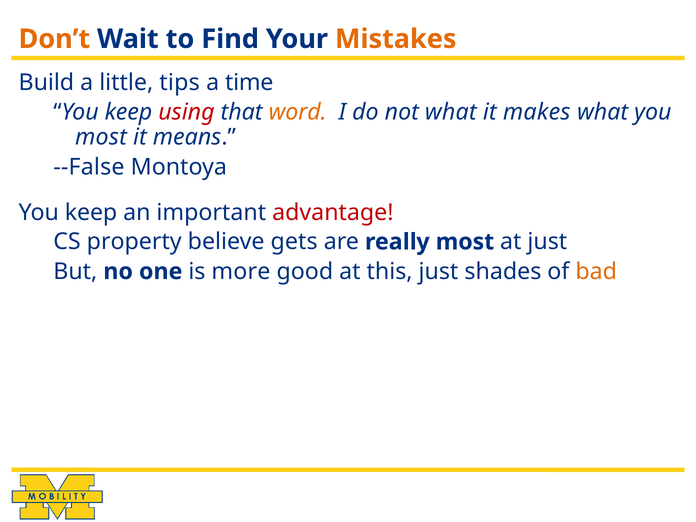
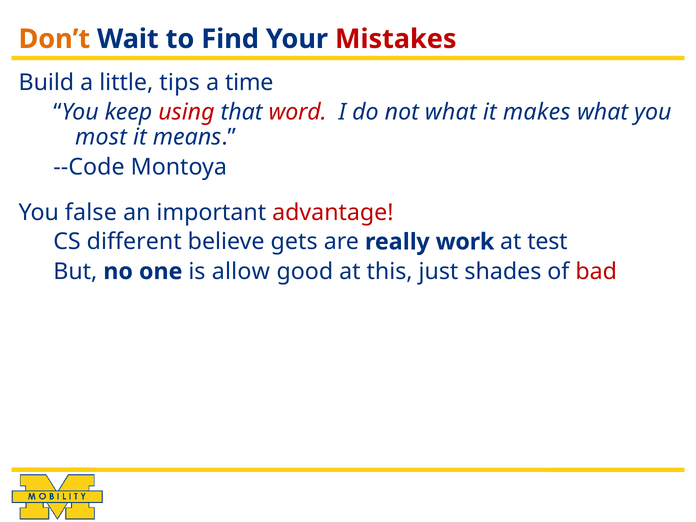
Mistakes colour: orange -> red (396, 39)
word colour: orange -> red (298, 112)
--False: --False -> --Code (89, 167)
keep: keep -> false (91, 212)
property: property -> different (134, 242)
really most: most -> work (465, 242)
at just: just -> test (547, 242)
more: more -> allow (241, 271)
bad colour: orange -> red (596, 271)
